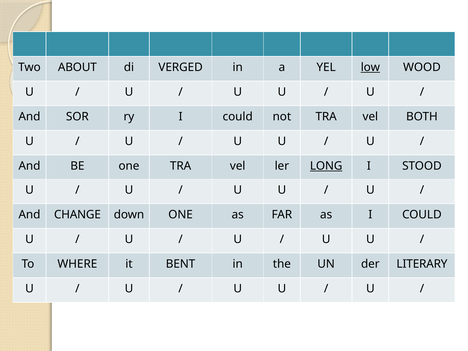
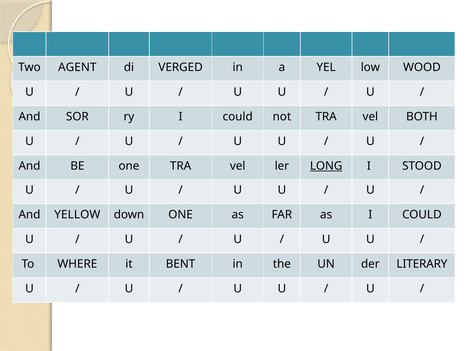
ABOUT: ABOUT -> AGENT (77, 67)
low underline: present -> none (370, 67)
CHANGE: CHANGE -> YELLOW (77, 215)
